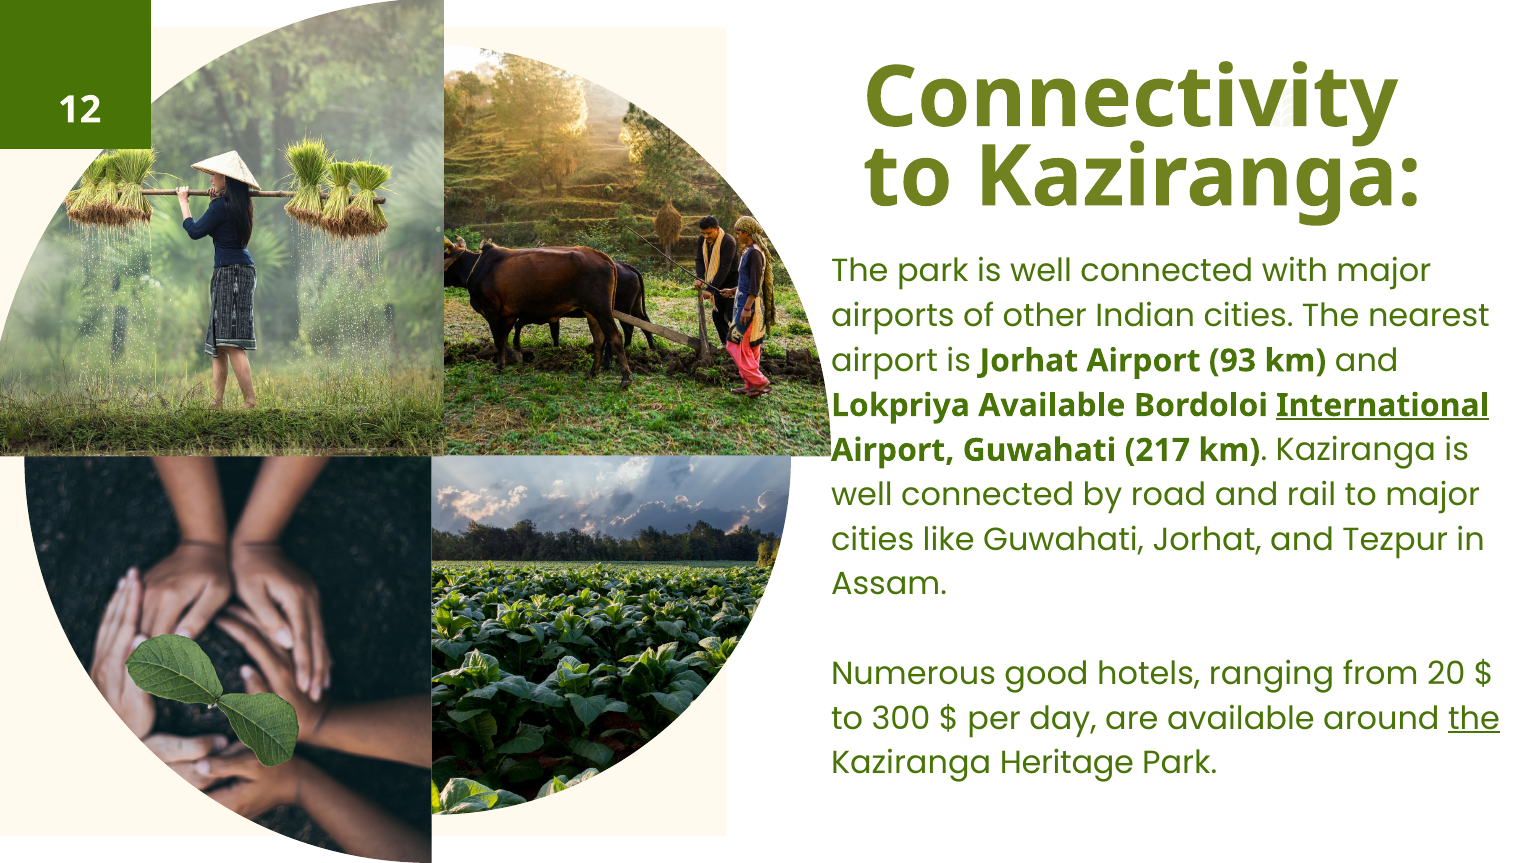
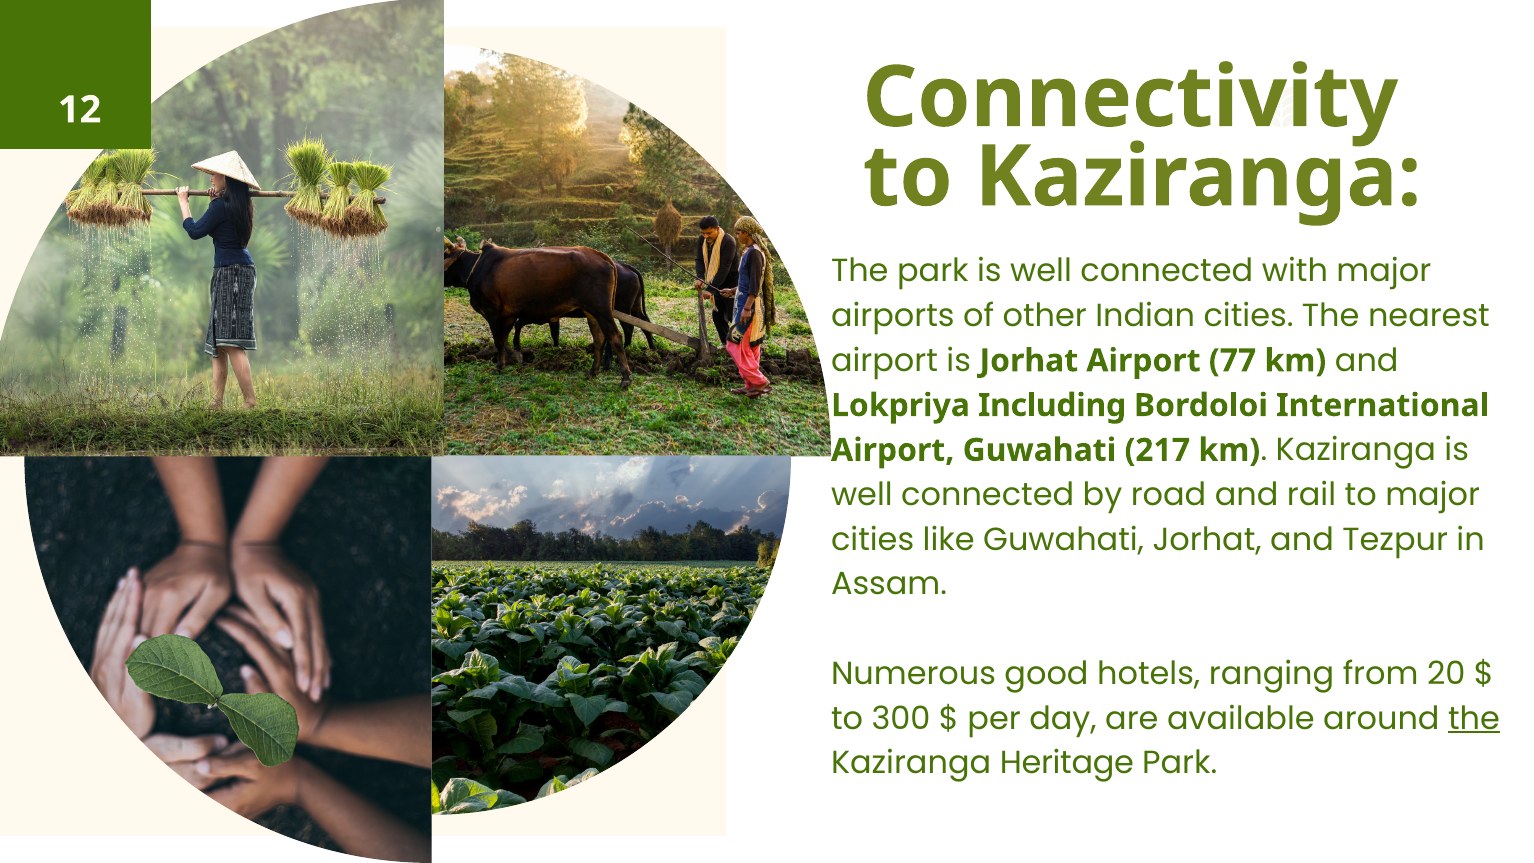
93: 93 -> 77 (1233, 361)
Lokpriya Available: Available -> Including (1052, 405)
International underline: present -> none (1383, 405)
